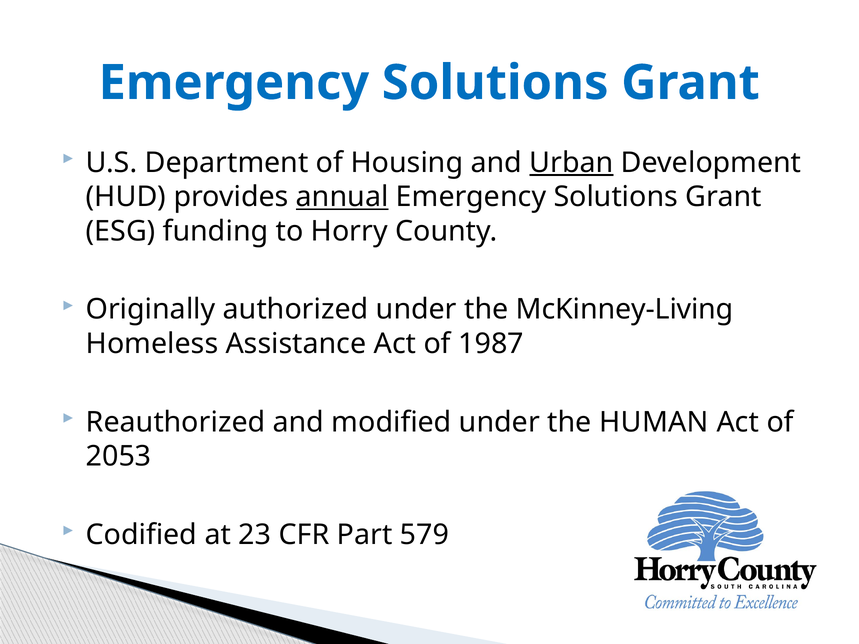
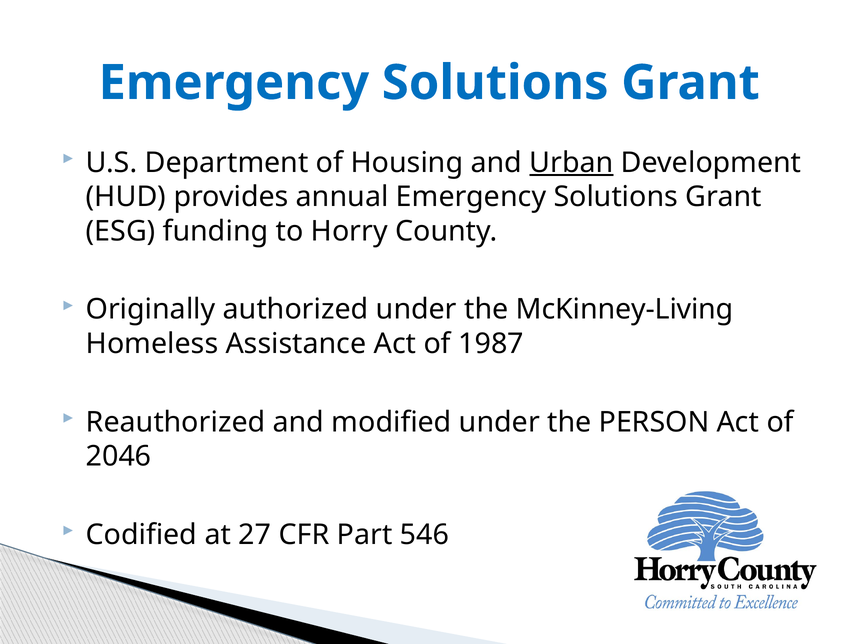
annual underline: present -> none (342, 197)
HUMAN: HUMAN -> PERSON (654, 422)
2053: 2053 -> 2046 (119, 457)
23: 23 -> 27 (255, 535)
579: 579 -> 546 (424, 535)
